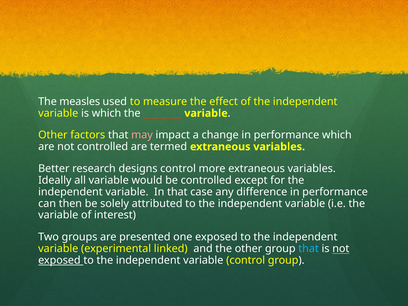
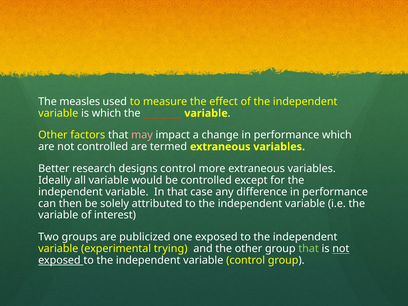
presented: presented -> publicized (145, 237)
linked: linked -> trying (171, 249)
that colour: light blue -> light green (309, 249)
